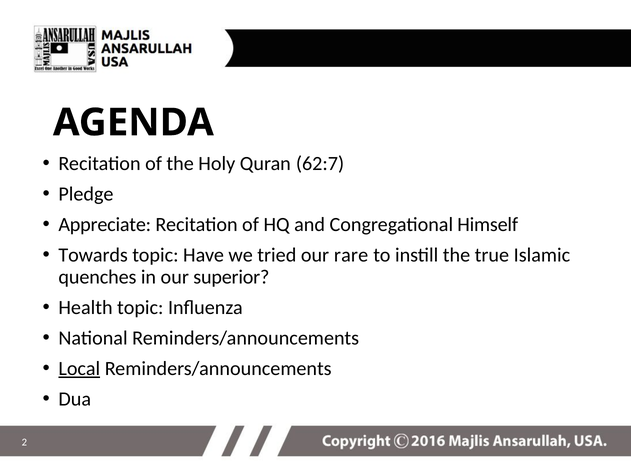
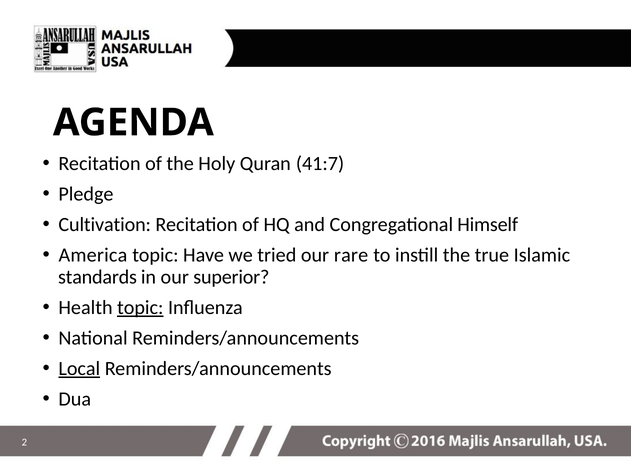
62:7: 62:7 -> 41:7 (320, 164)
Appreciate: Appreciate -> Cultivation (105, 225)
Towards: Towards -> America (93, 255)
quenches: quenches -> standards (98, 277)
topic underline: none -> present (140, 308)
